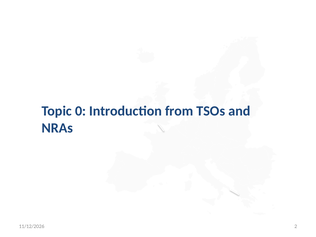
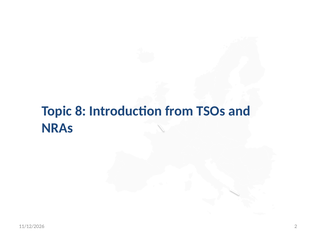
0: 0 -> 8 (81, 111)
